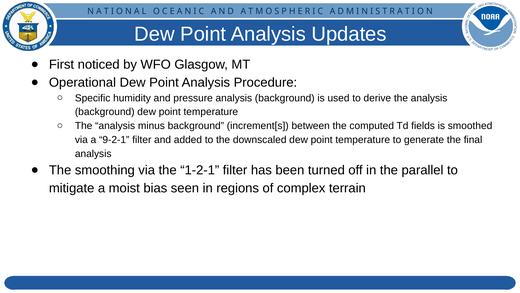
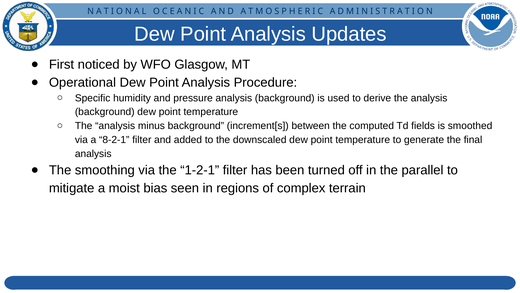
9-2-1: 9-2-1 -> 8-2-1 (114, 140)
